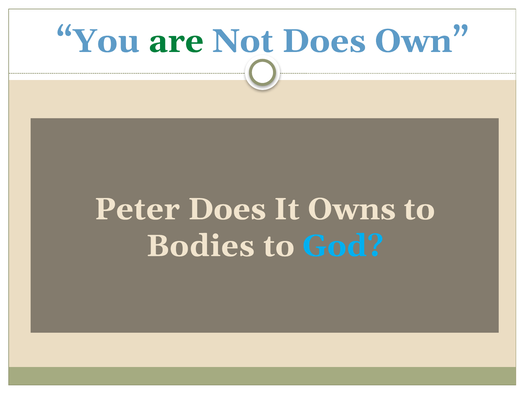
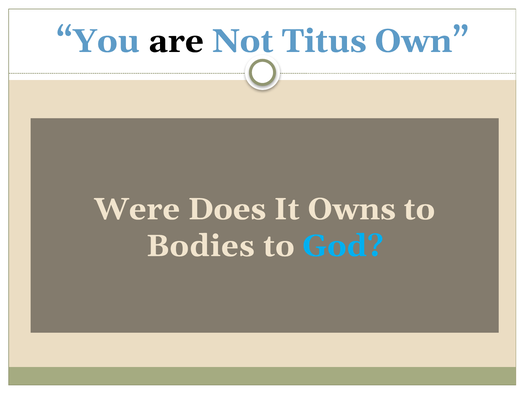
are colour: green -> black (176, 41)
Not Does: Does -> Titus (324, 41)
Peter: Peter -> Were (137, 209)
